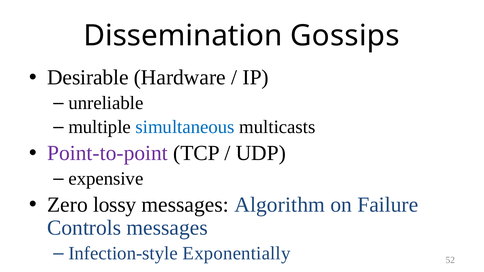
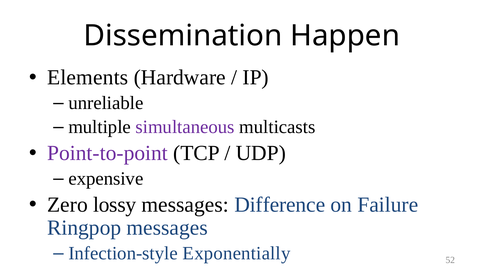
Gossips: Gossips -> Happen (345, 36)
Desirable: Desirable -> Elements (88, 77)
simultaneous colour: blue -> purple (185, 127)
Algorithm: Algorithm -> Difference (280, 205)
Controls: Controls -> Ringpop (84, 228)
